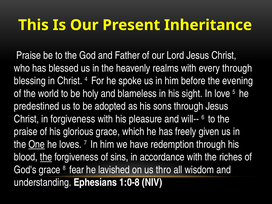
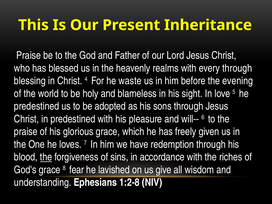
spoke: spoke -> waste (130, 81)
in forgiveness: forgiveness -> predestined (73, 119)
One underline: present -> none (37, 144)
thro: thro -> give (164, 170)
1:0-8: 1:0-8 -> 1:2-8 (129, 182)
